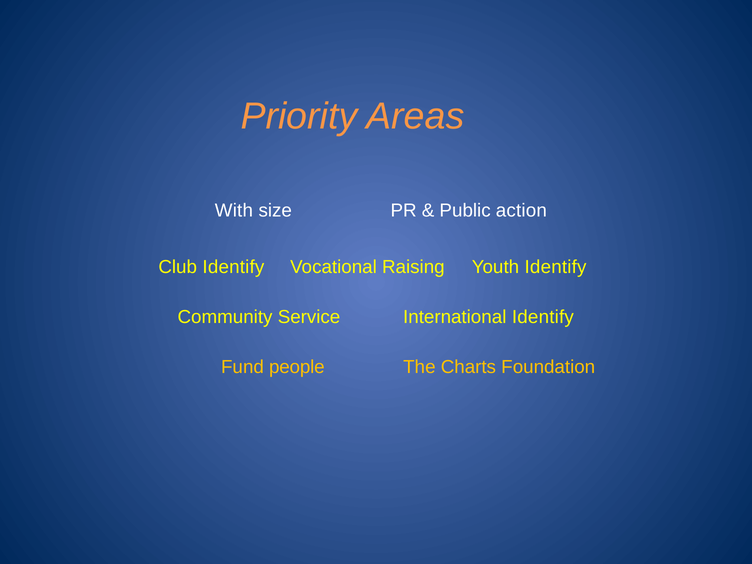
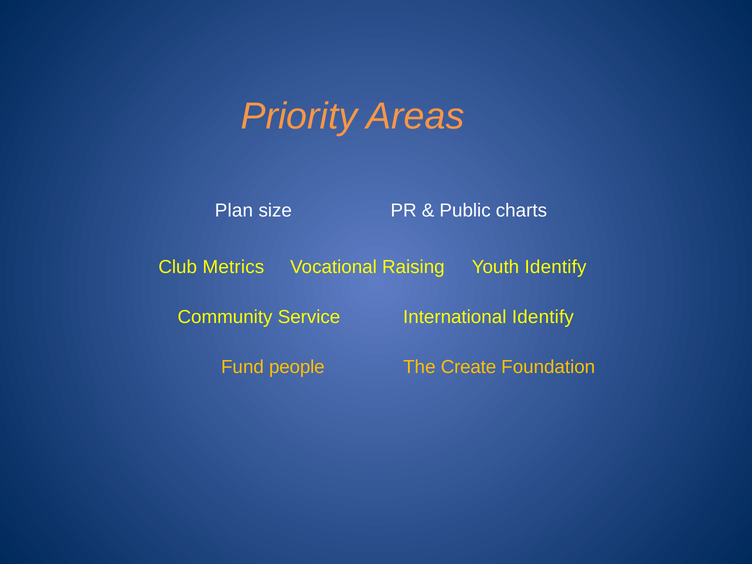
With: With -> Plan (234, 211)
action: action -> charts (521, 211)
Club Identify: Identify -> Metrics (233, 267)
Charts: Charts -> Create (468, 367)
